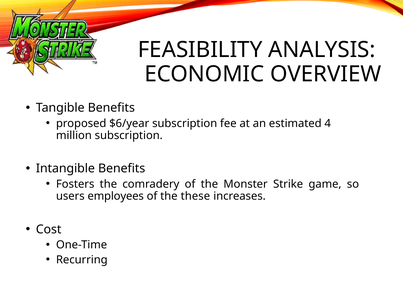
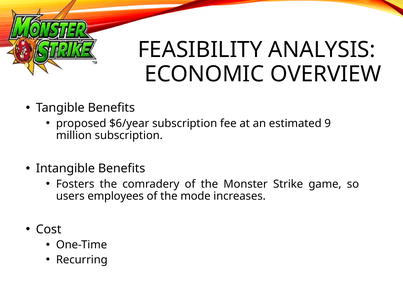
4: 4 -> 9 (328, 123)
these: these -> mode (196, 196)
